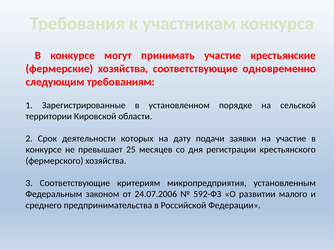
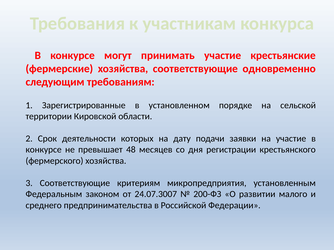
25: 25 -> 48 (131, 150)
24.07.2006: 24.07.2006 -> 24.07.3007 (156, 195)
592-ФЗ: 592-ФЗ -> 200-ФЗ (207, 195)
